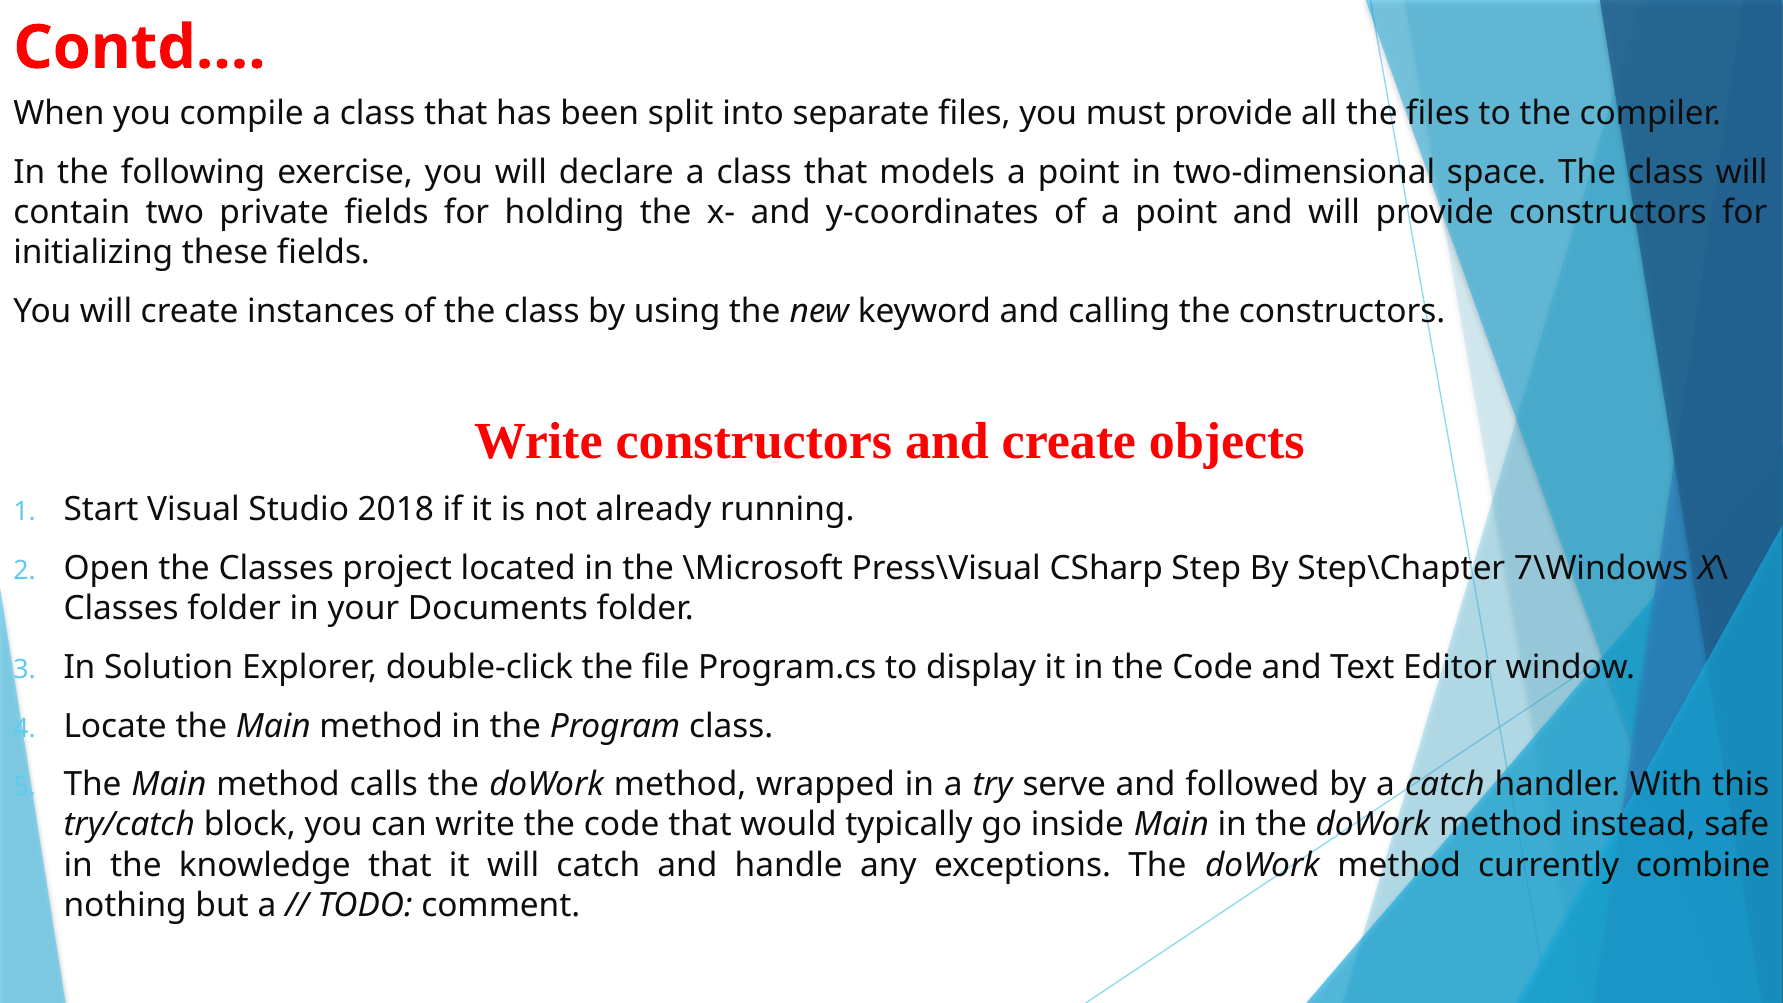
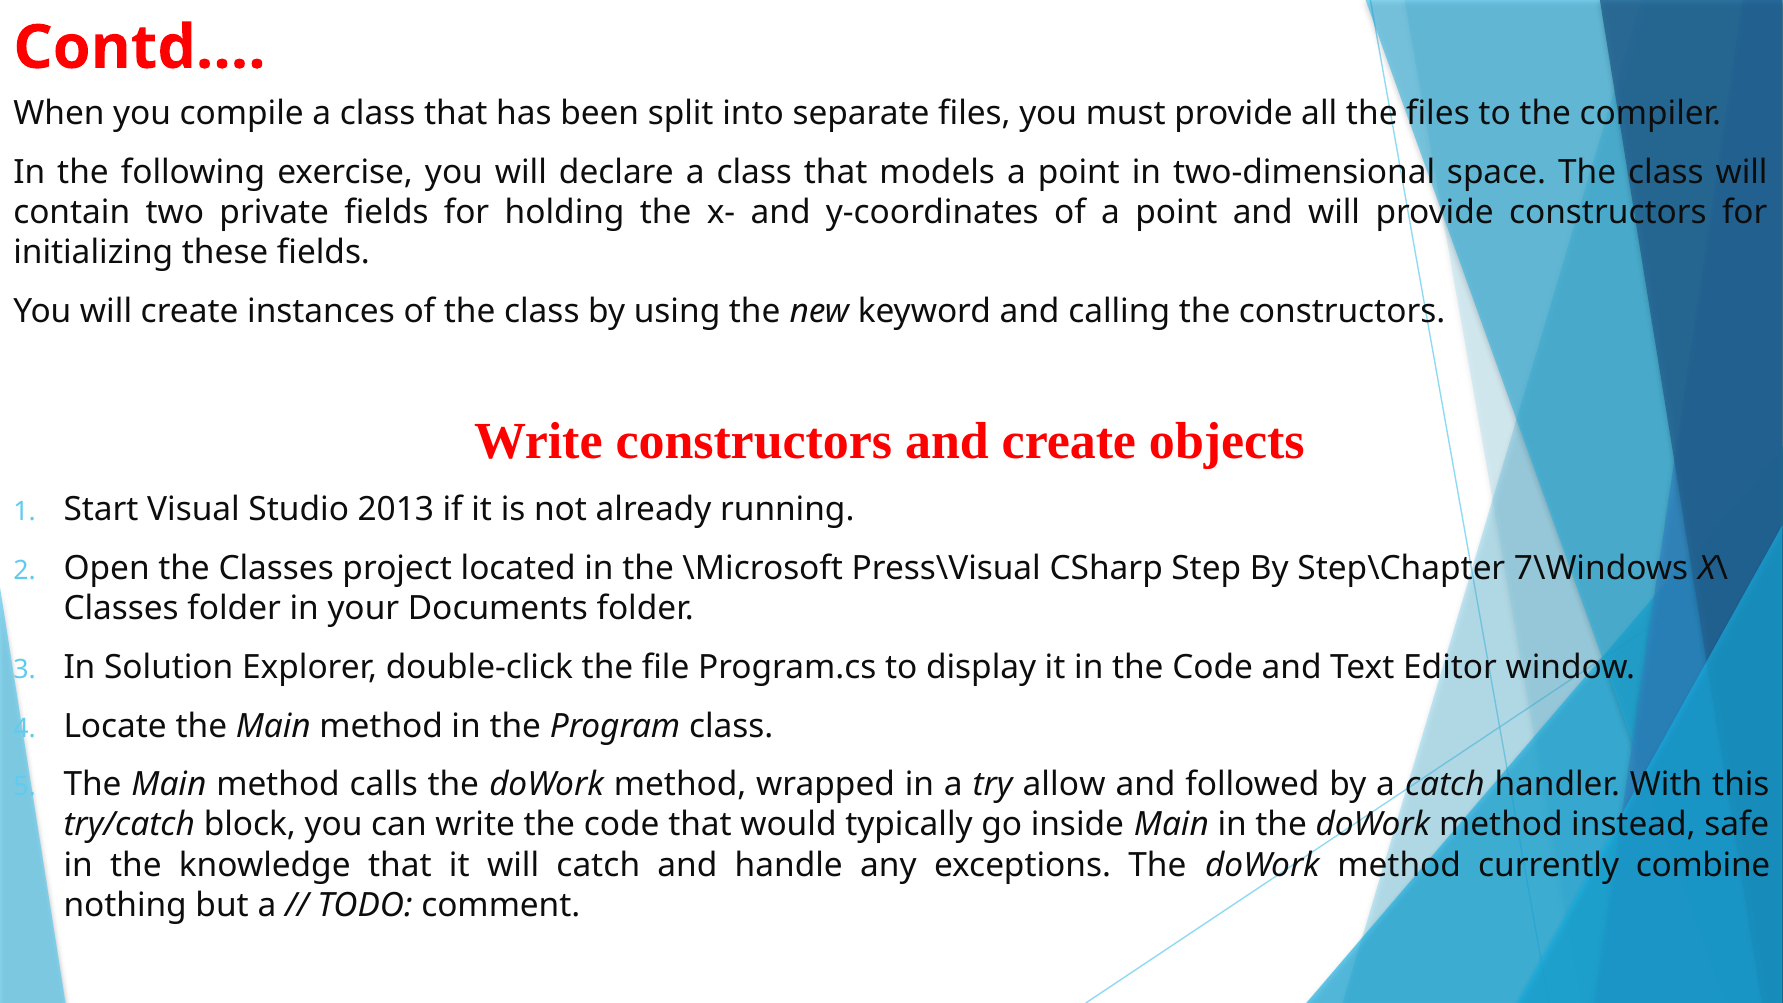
2018: 2018 -> 2013 (396, 510)
serve: serve -> allow (1064, 785)
